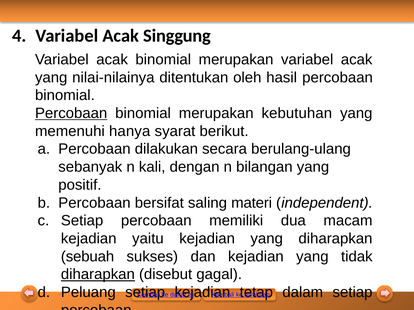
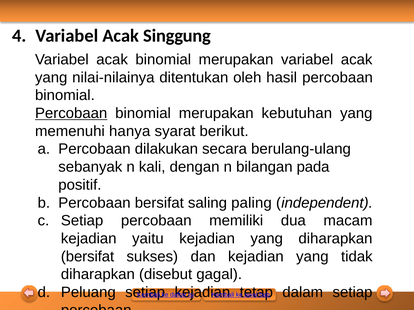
bilangan yang: yang -> pada (313, 167)
materi: materi -> paling (251, 203)
sebuah: sebuah -> bersifat (88, 257)
diharapkan underline: present -> none (98, 275)
